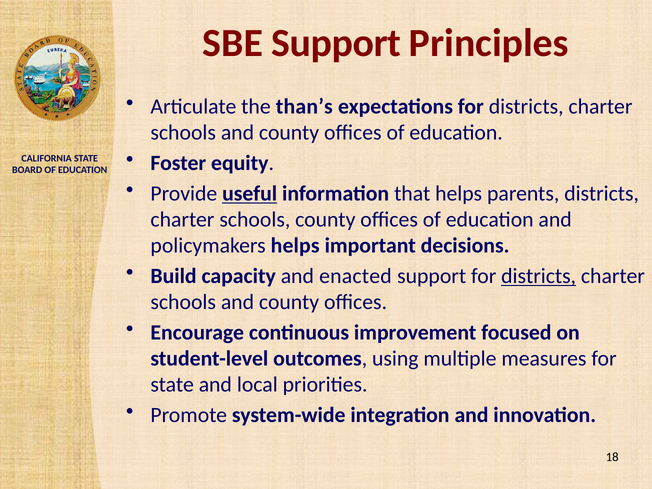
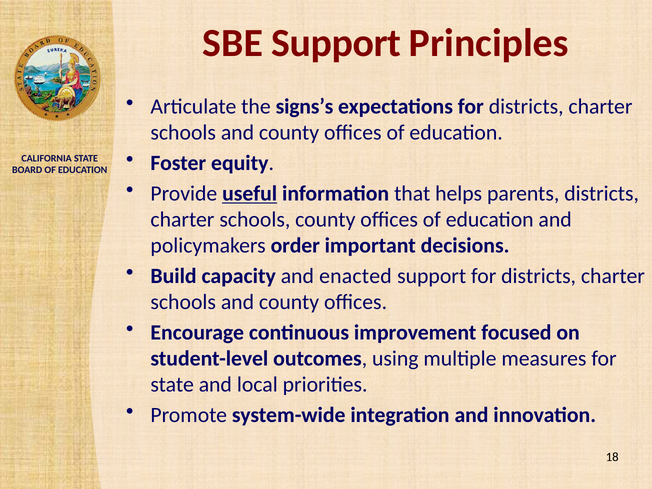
than’s: than’s -> signs’s (304, 107)
policymakers helps: helps -> order (295, 246)
districts underline: present -> none (539, 276)
